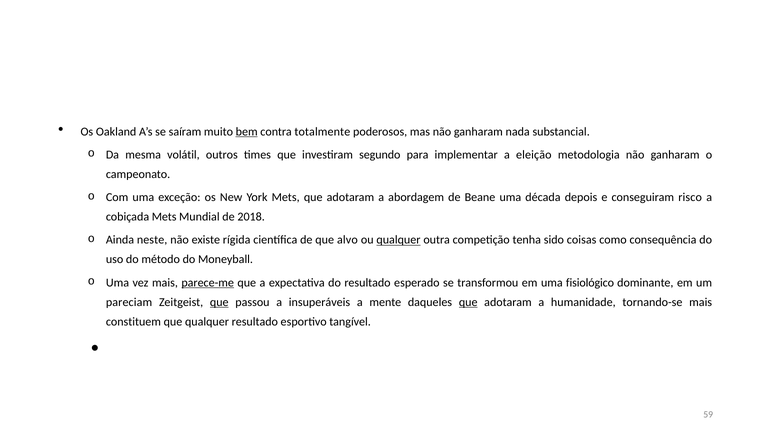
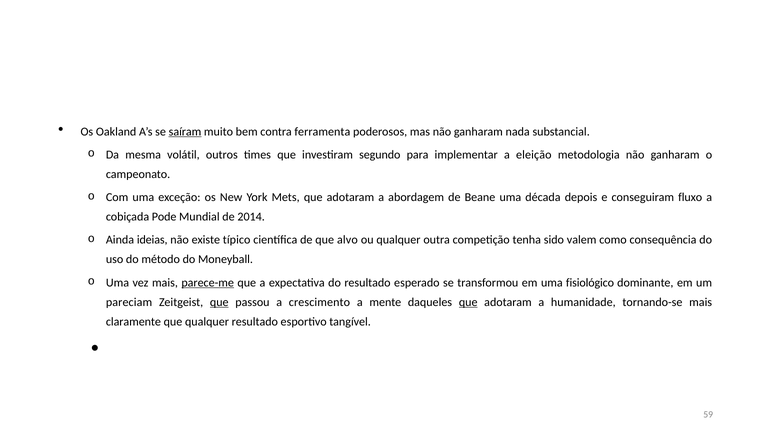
saíram underline: none -> present (185, 132)
bem underline: present -> none (247, 132)
totalmente: totalmente -> ferramenta (322, 132)
risco: risco -> fluxo (690, 197)
cobiçada Mets: Mets -> Pode (164, 217)
2018: 2018 -> 2014 (251, 217)
neste: neste -> ideias (152, 240)
rígida: rígida -> típico (237, 240)
qualquer underline: present -> none (398, 240)
coisas: coisas -> valem (582, 240)
insuperáveis: insuperáveis -> crescimento (319, 302)
constituem: constituem -> claramente (133, 322)
